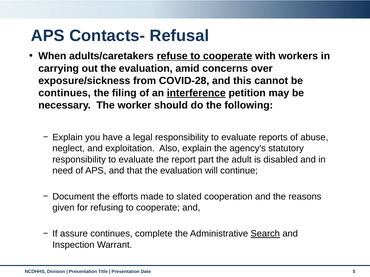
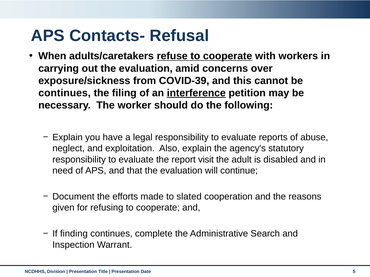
COVID-28: COVID-28 -> COVID-39 (184, 81)
part: part -> visit (206, 160)
assure: assure -> finding (74, 234)
Search underline: present -> none (265, 234)
